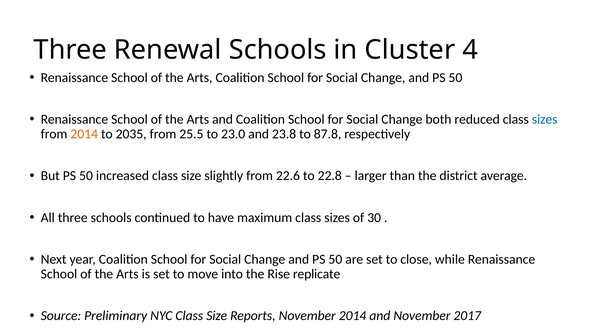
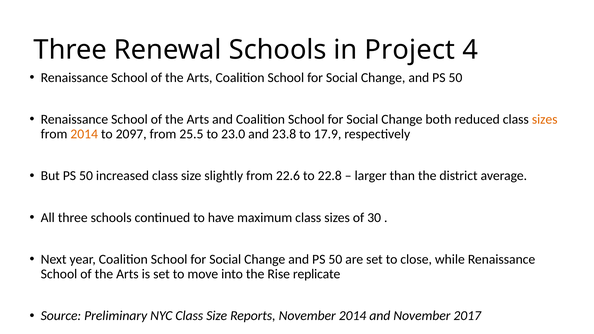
Cluster: Cluster -> Project (410, 50)
sizes colour: blue -> orange (545, 119)
2035: 2035 -> 2097 (131, 134)
87.8: 87.8 -> 17.9 (328, 134)
